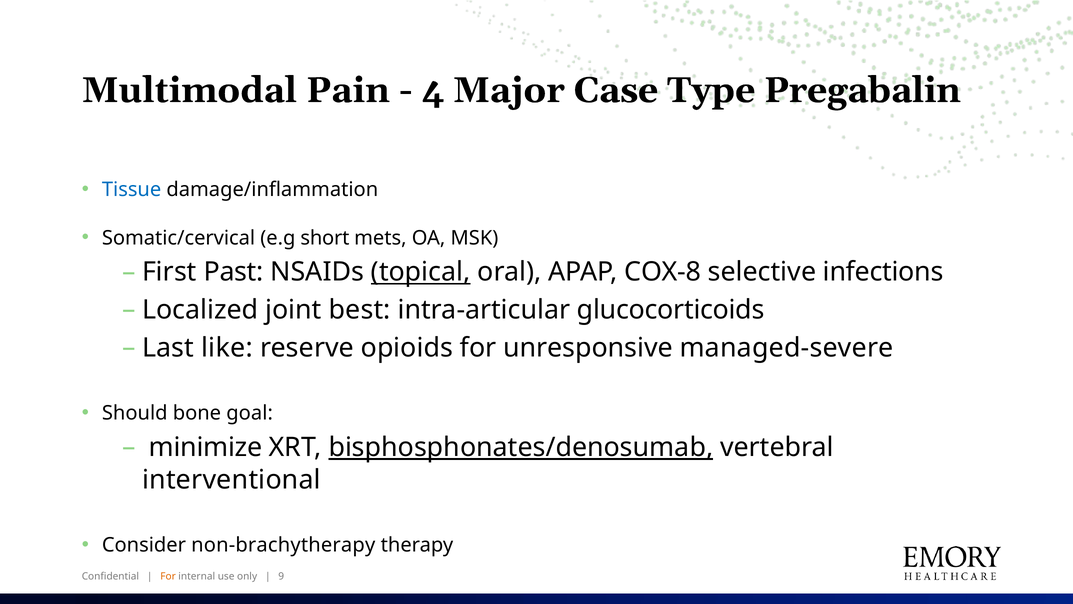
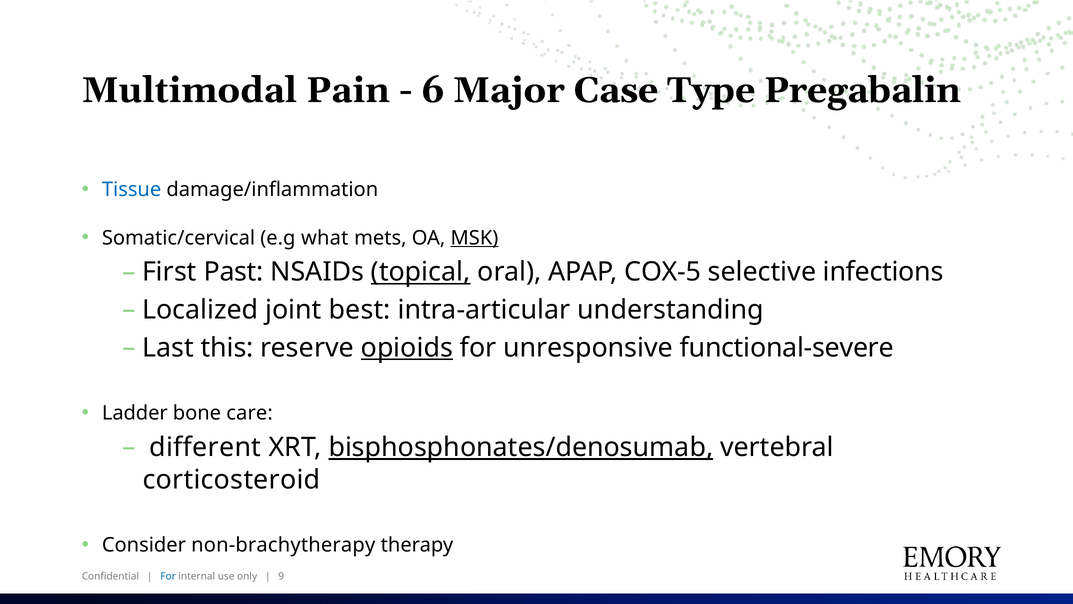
4: 4 -> 6 (433, 90)
short: short -> what (325, 238)
MSK underline: none -> present (474, 238)
COX-8: COX-8 -> COX-5 (663, 272)
glucocorticoids: glucocorticoids -> understanding (671, 310)
like: like -> this (227, 347)
opioids underline: none -> present (407, 347)
managed-severe: managed-severe -> functional-severe (787, 347)
Should: Should -> Ladder (135, 413)
goal: goal -> care (250, 413)
minimize: minimize -> different (205, 447)
interventional: interventional -> corticosteroid (232, 479)
For colour: orange -> blue (168, 576)
